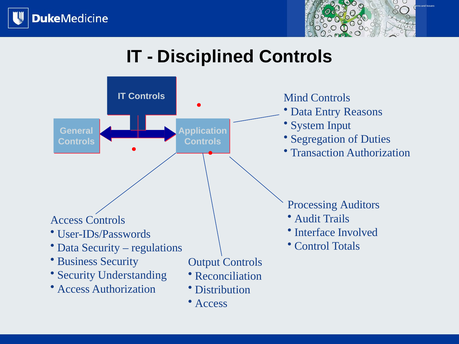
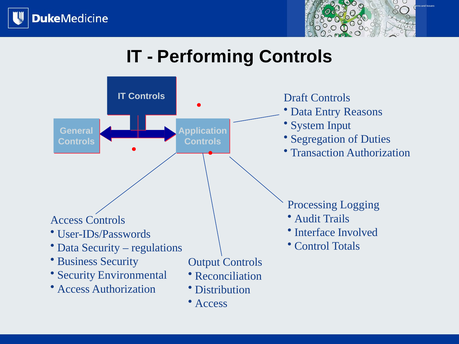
Disciplined: Disciplined -> Performing (206, 57)
Mind: Mind -> Draft (296, 98)
Auditors: Auditors -> Logging (360, 205)
Understanding: Understanding -> Environmental (132, 275)
